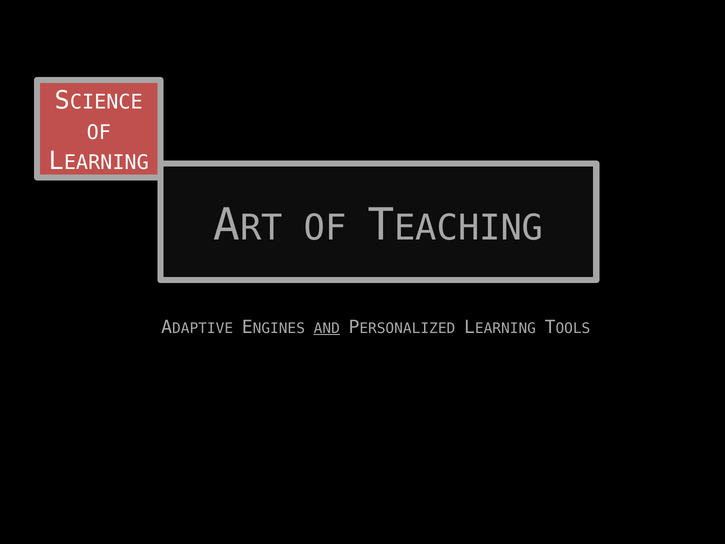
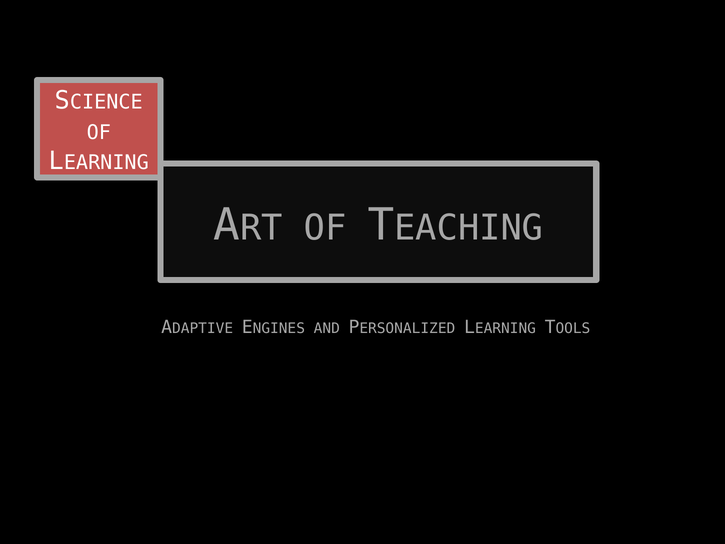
AND underline: present -> none (327, 328)
